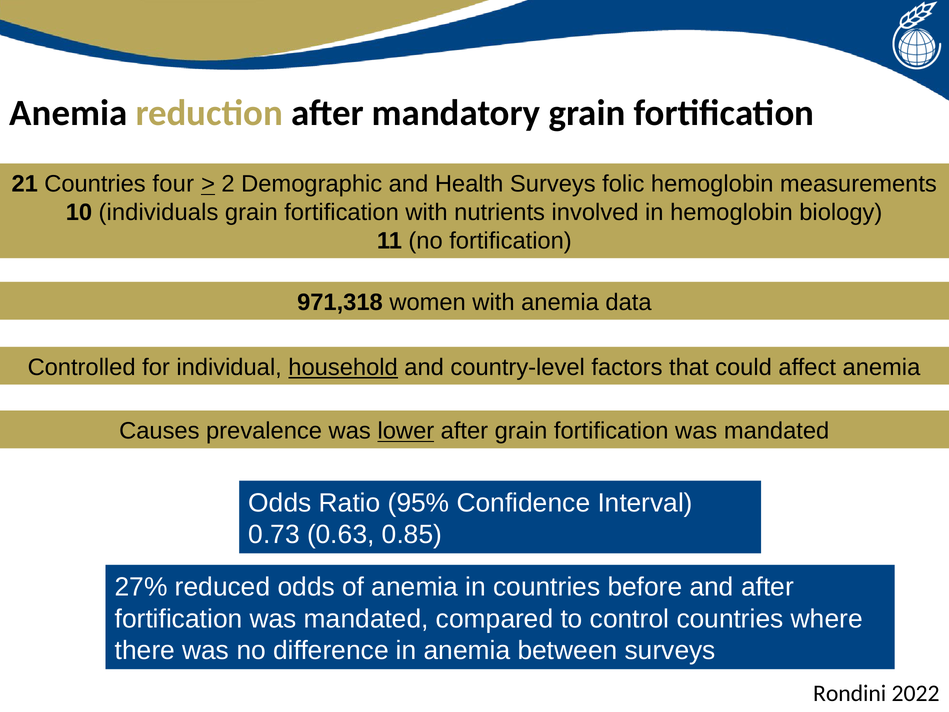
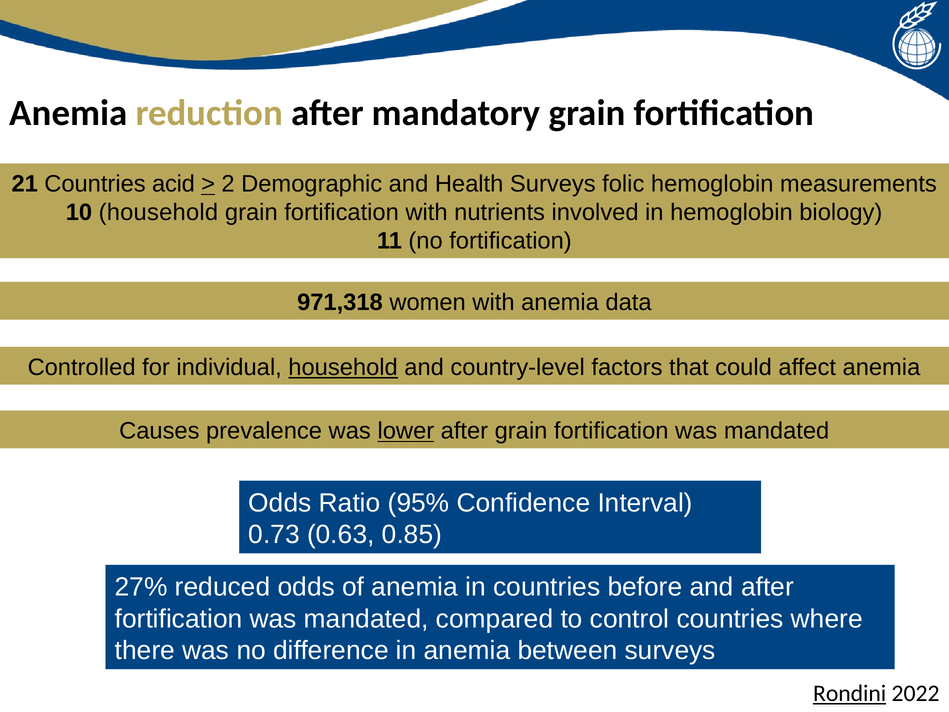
four: four -> acid (173, 184)
10 individuals: individuals -> household (158, 212)
Rondini underline: none -> present (850, 693)
